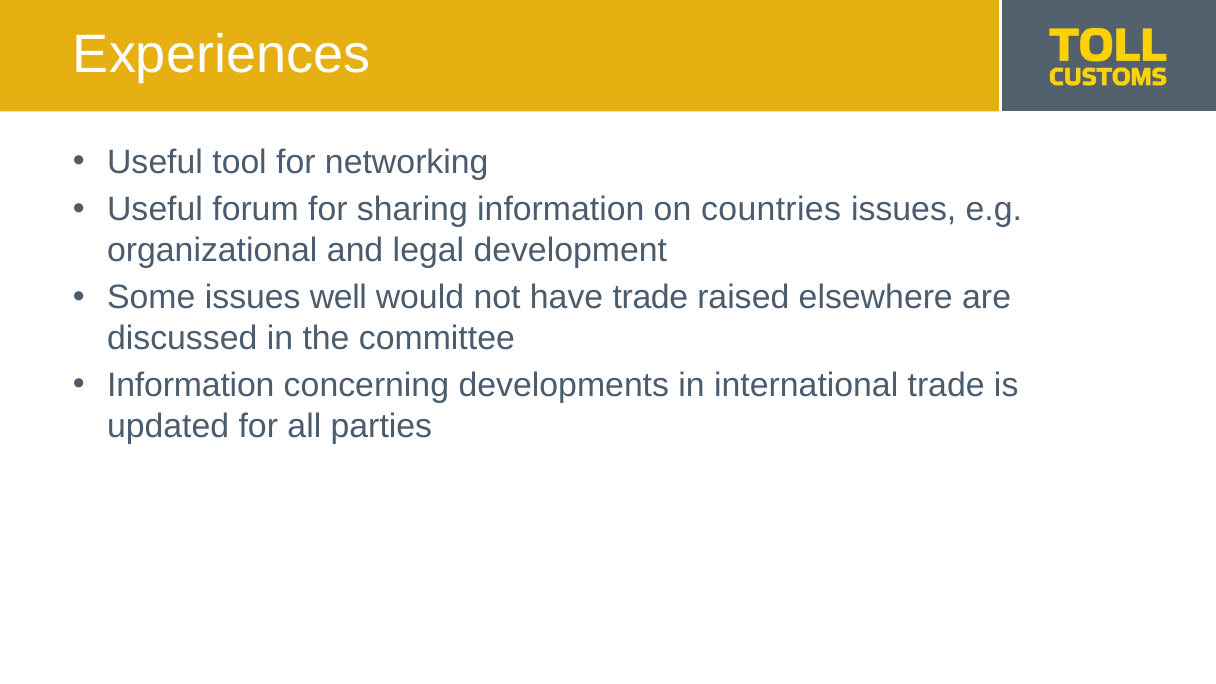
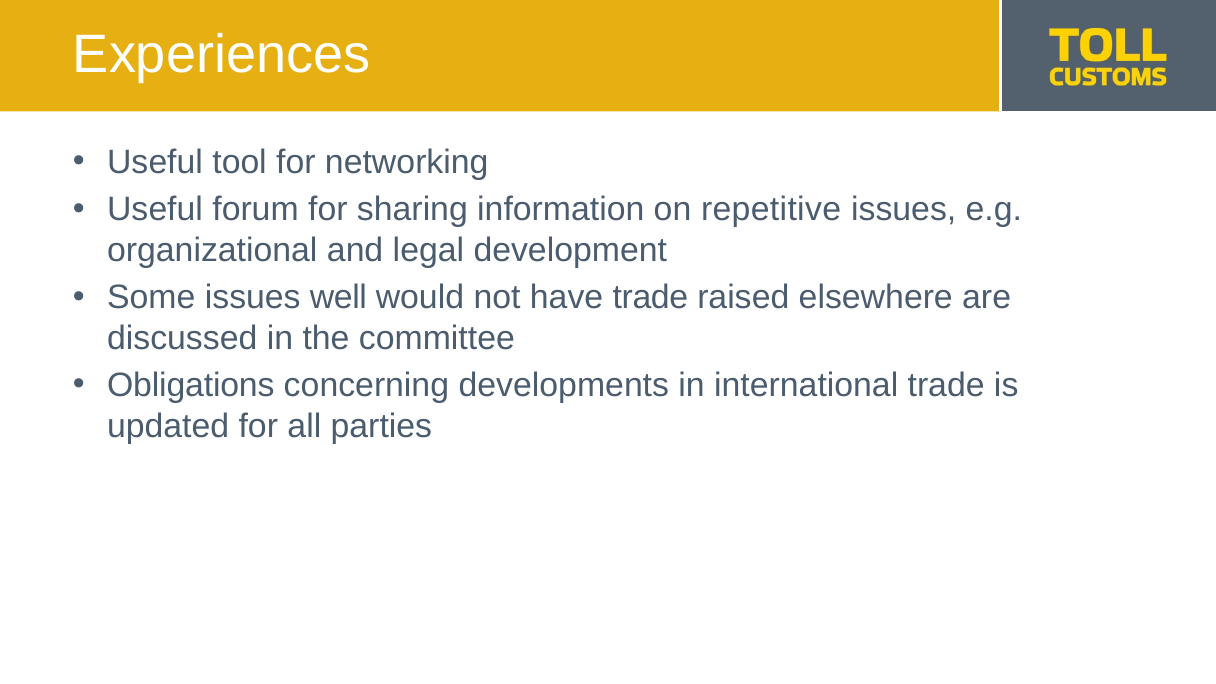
countries: countries -> repetitive (771, 210)
Information: Information -> Obligations (191, 386)
